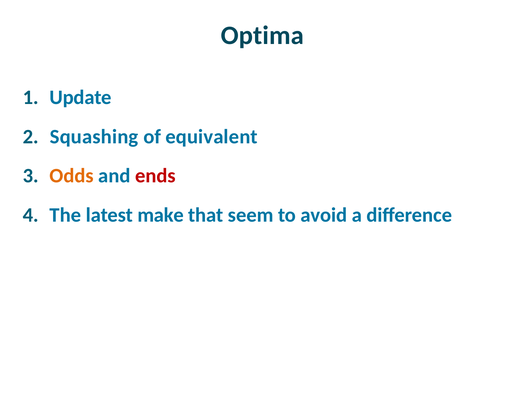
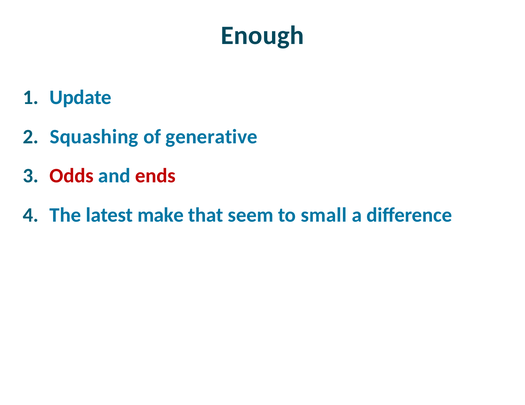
Optima: Optima -> Enough (262, 36)
equivalent: equivalent -> generative (212, 137)
Odds colour: orange -> red (72, 176)
avoid: avoid -> small (324, 215)
